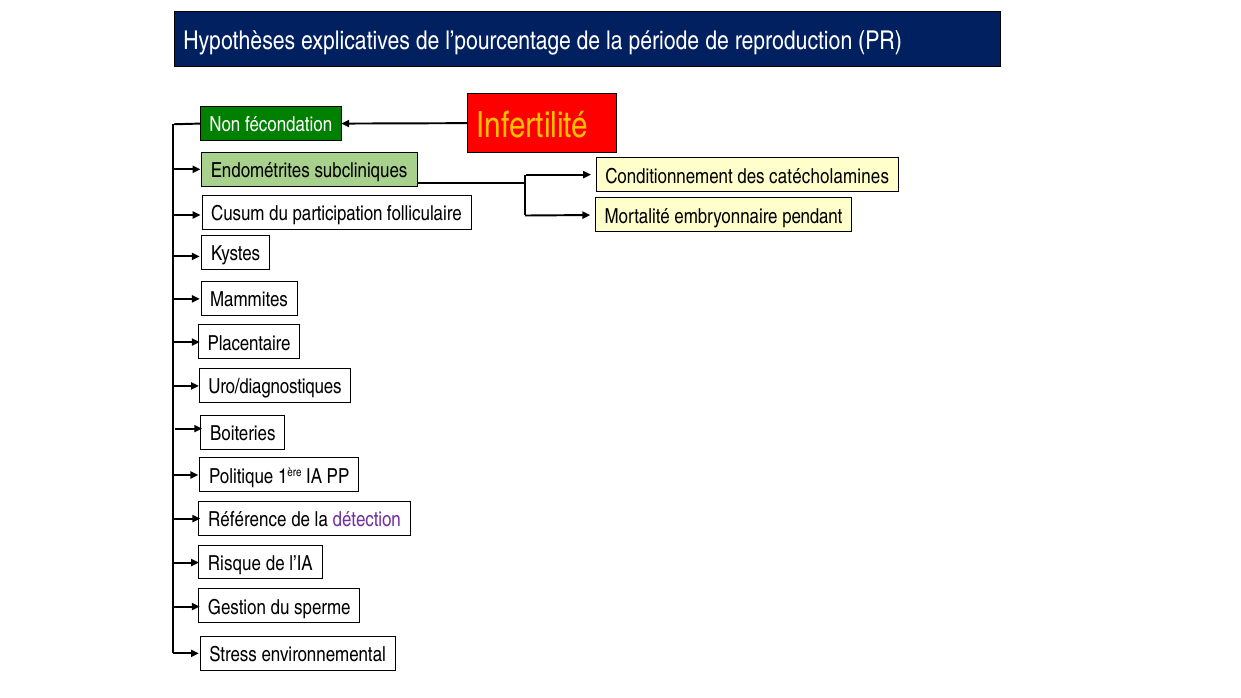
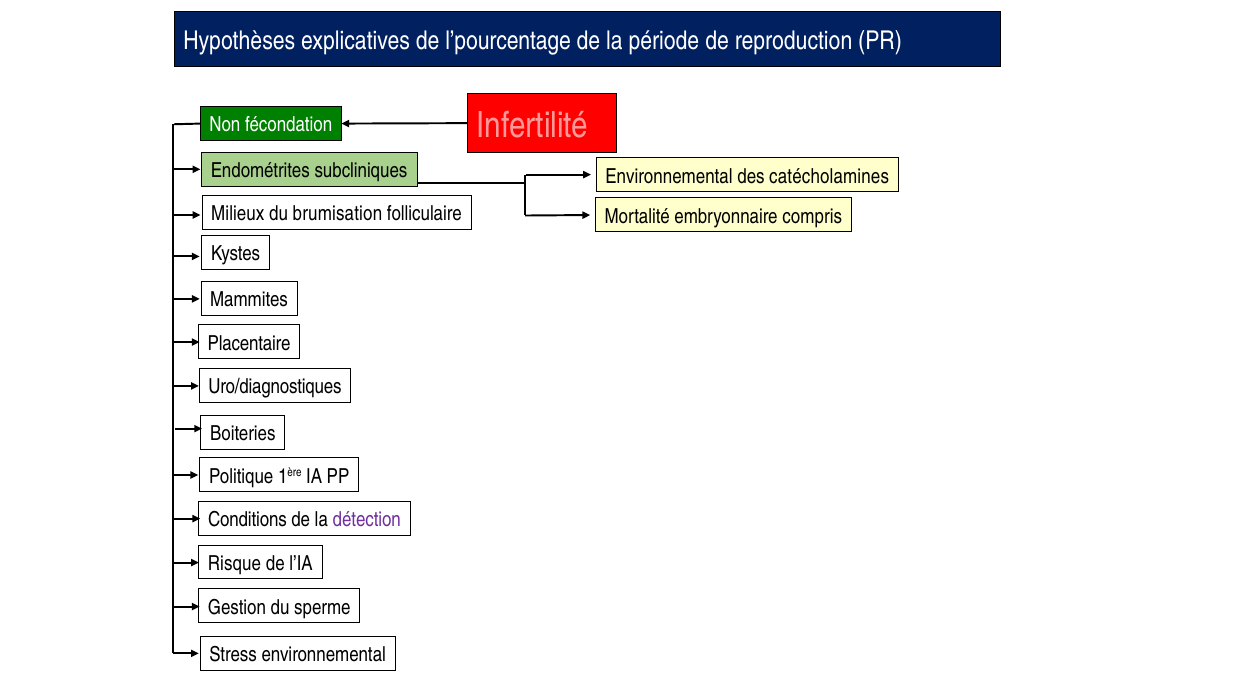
Infertilité colour: yellow -> pink (532, 126)
Conditionnement: Conditionnement -> Environnemental (669, 176)
Cusum: Cusum -> Milieux (238, 214)
participation: participation -> brumisation (337, 214)
pendant: pendant -> compris (812, 216)
Référence: Référence -> Conditions (247, 520)
